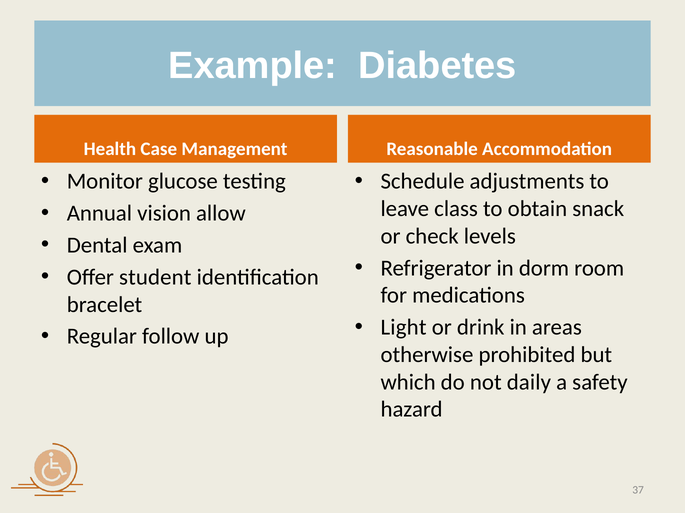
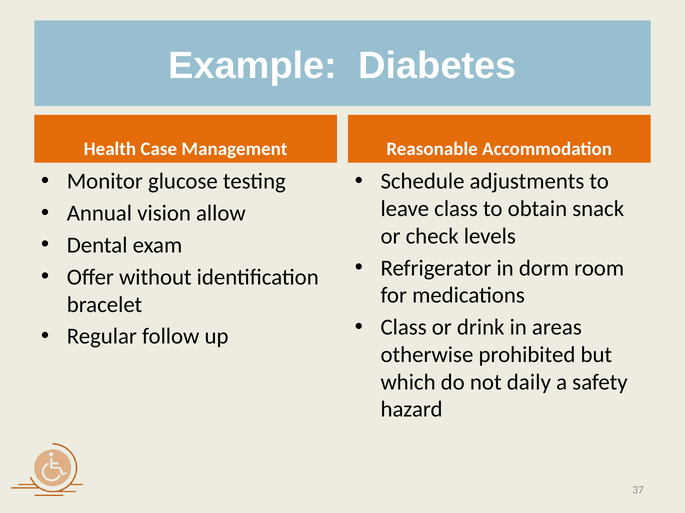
student: student -> without (155, 278)
Light: Light -> Class (404, 328)
